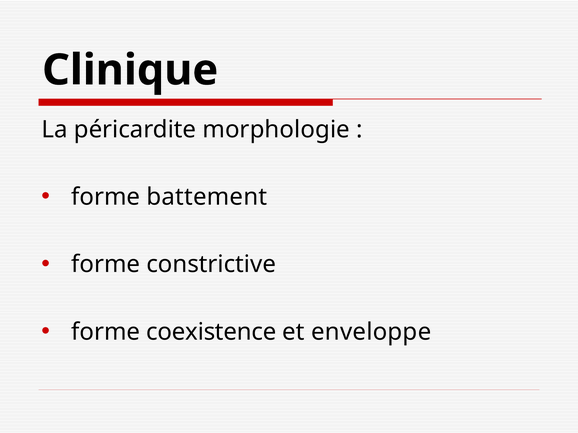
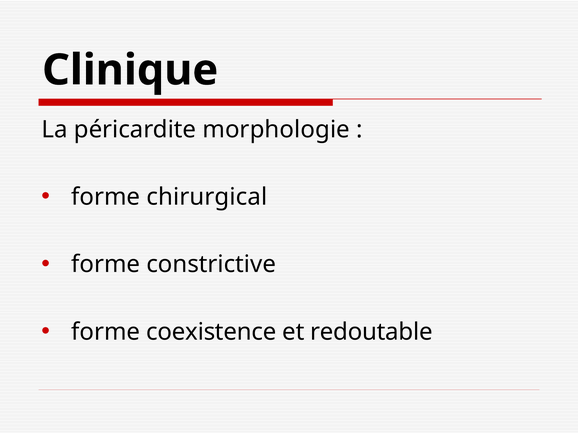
battement: battement -> chirurgical (207, 197)
enveloppe: enveloppe -> redoutable (371, 332)
